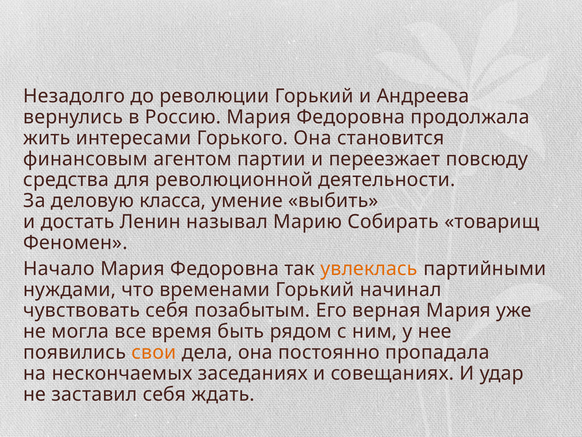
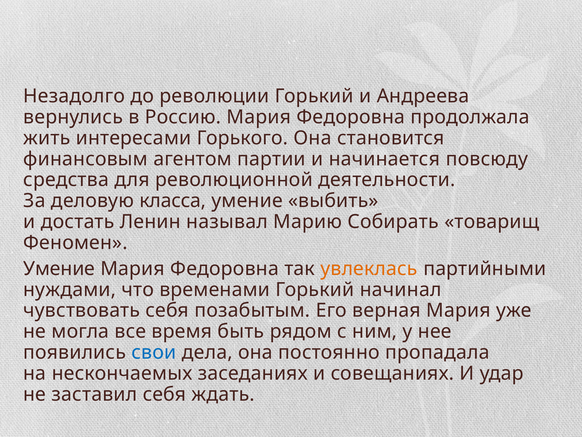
переезжает: переезжает -> начинается (384, 159)
Начало: Начало -> Умение (59, 268)
свои colour: orange -> blue (154, 352)
